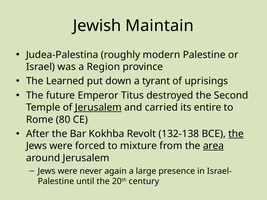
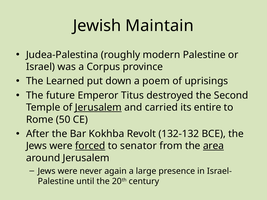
Region: Region -> Corpus (103, 67)
tyrant: tyrant -> poem (156, 81)
80: 80 -> 50 (63, 120)
132-138: 132-138 -> 132-132 (179, 134)
the underline: present -> none (236, 134)
forced underline: none -> present (90, 146)
mixture: mixture -> senator (138, 146)
